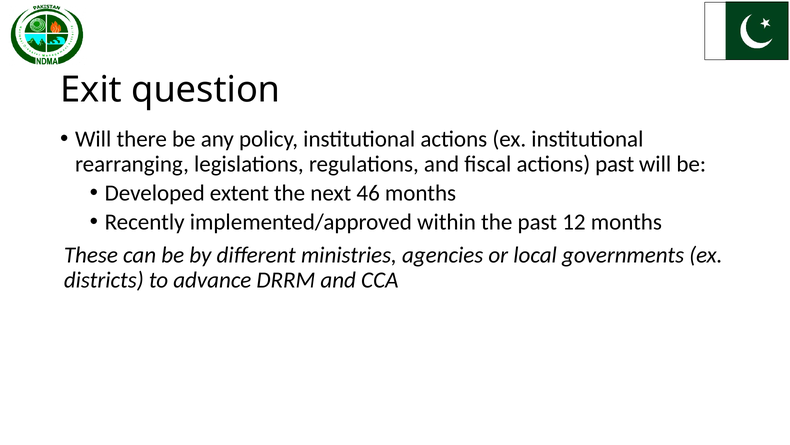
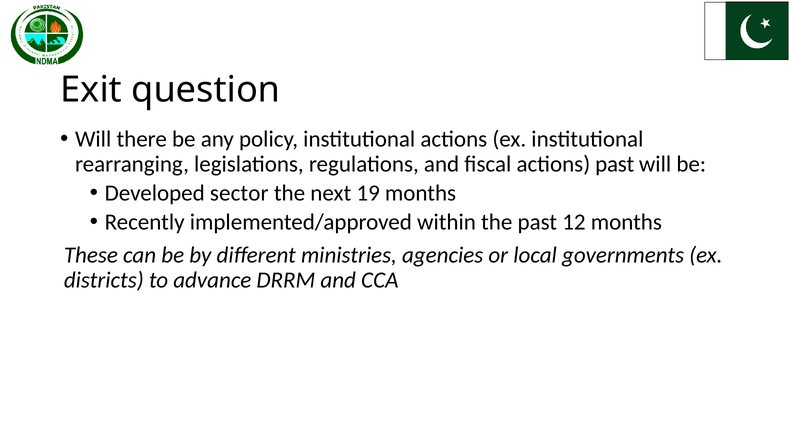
extent: extent -> sector (239, 193)
46: 46 -> 19 (368, 193)
